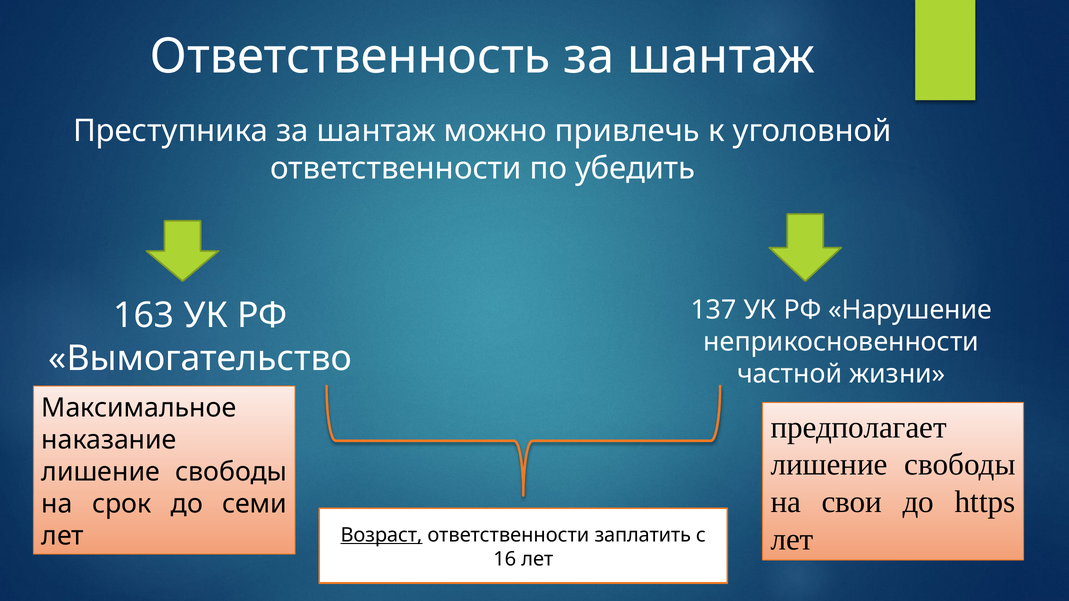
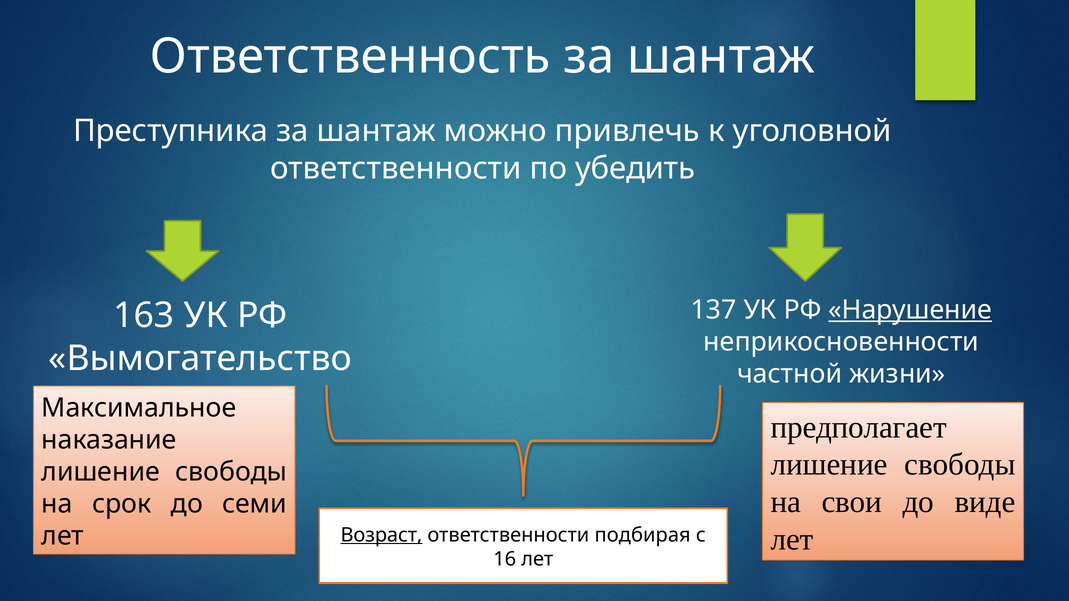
Нарушение underline: none -> present (910, 310)
https: https -> виде (985, 502)
заплатить: заплатить -> подбирая (643, 535)
